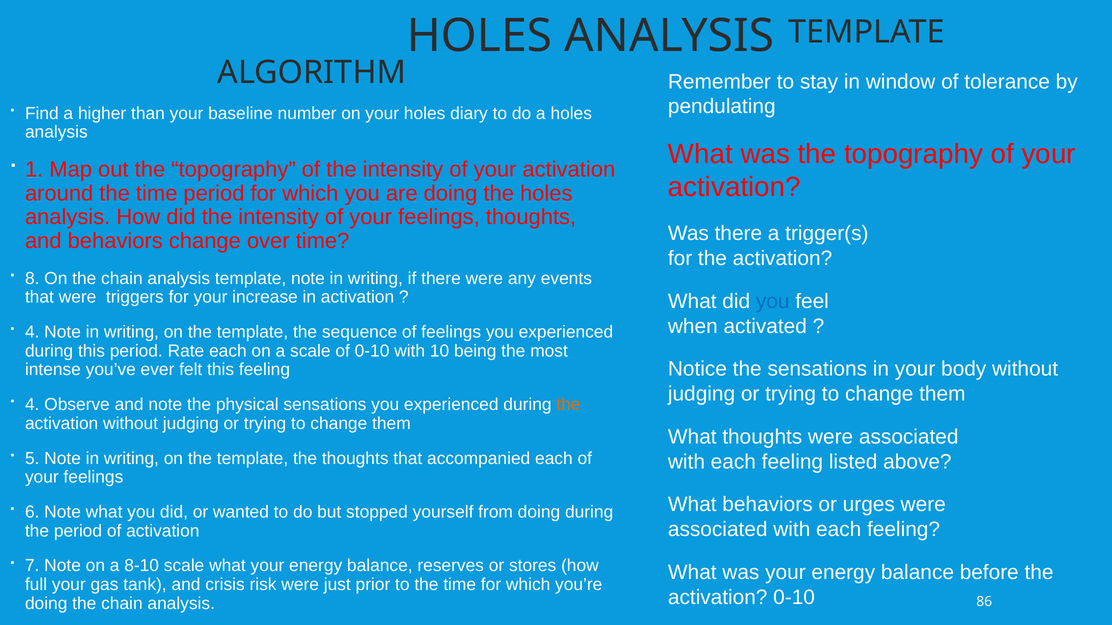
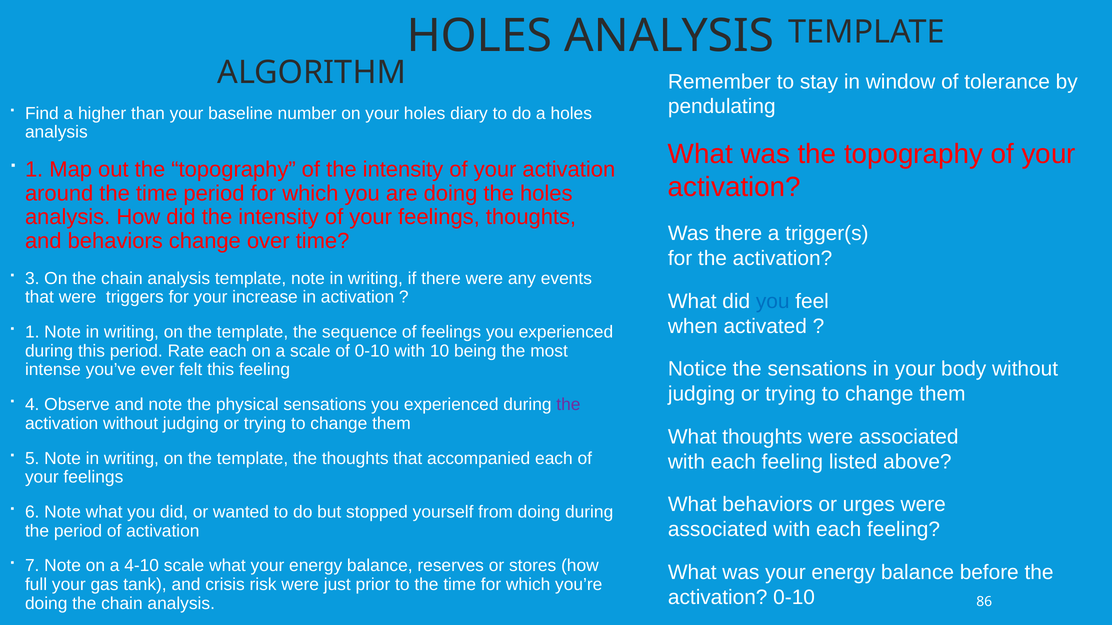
8: 8 -> 3 (32, 279)
4: 4 -> 1 (32, 332)
the colour: orange -> purple (568, 405)
8-10: 8-10 -> 4-10 (142, 566)
